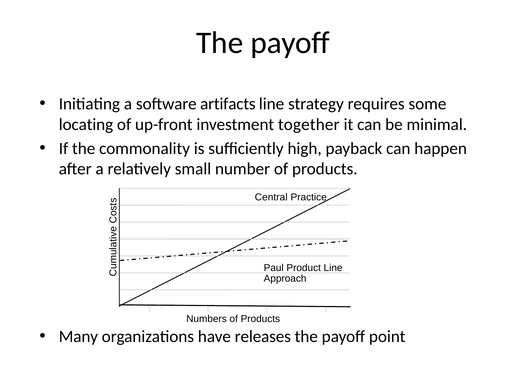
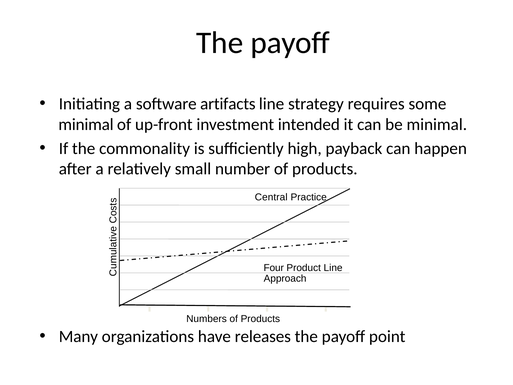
locating: locating -> minimal (86, 124)
together: together -> intended (309, 124)
Paul: Paul -> Four (274, 268)
